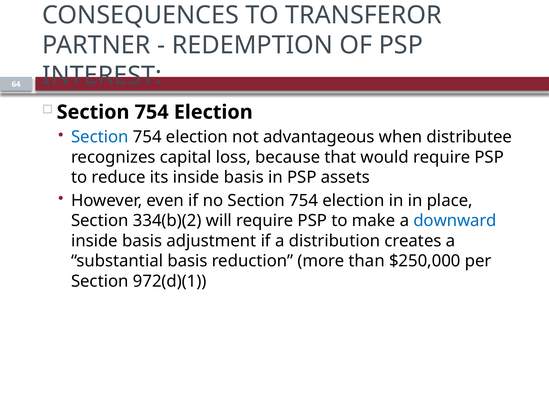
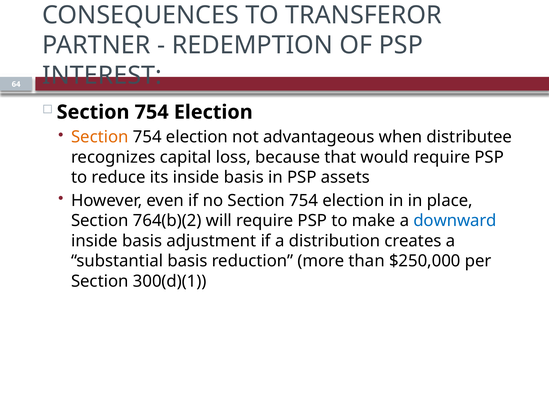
Section colour: blue -> orange (100, 137)
334(b)(2: 334(b)(2 -> 764(b)(2 (167, 221)
972(d)(1: 972(d)(1 -> 300(d)(1 (170, 281)
